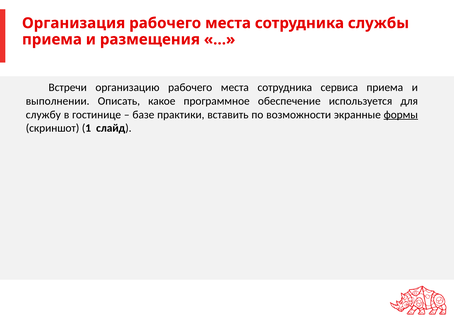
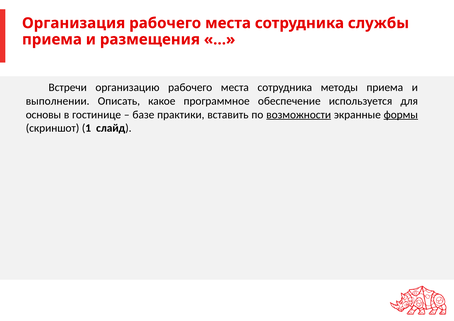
сервиса: сервиса -> методы (339, 87)
службу: службу -> основы (43, 115)
возможности underline: none -> present (299, 115)
